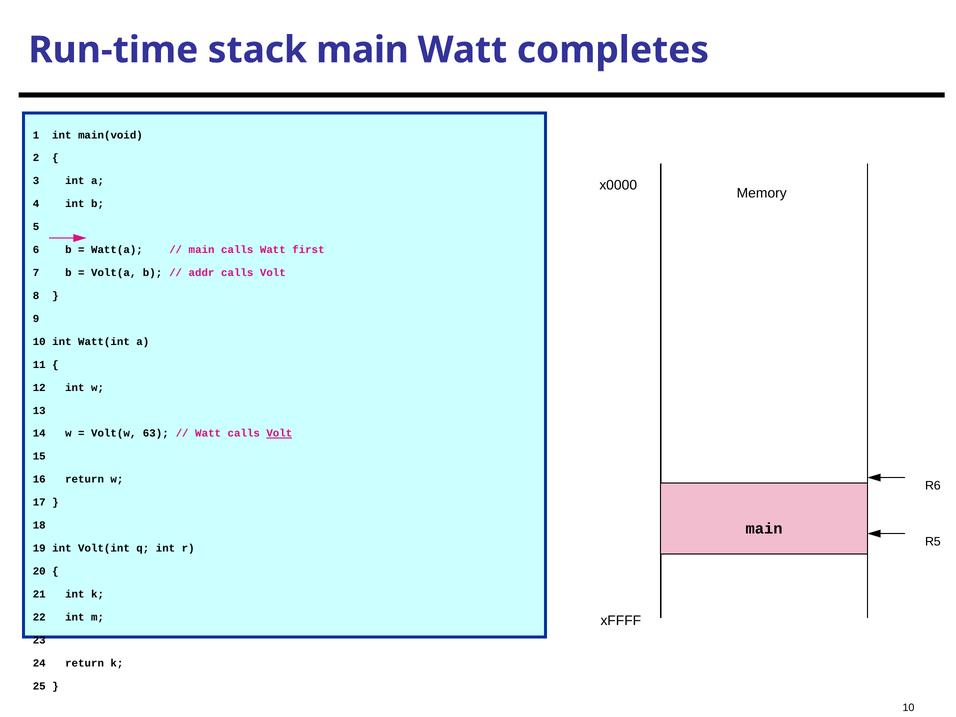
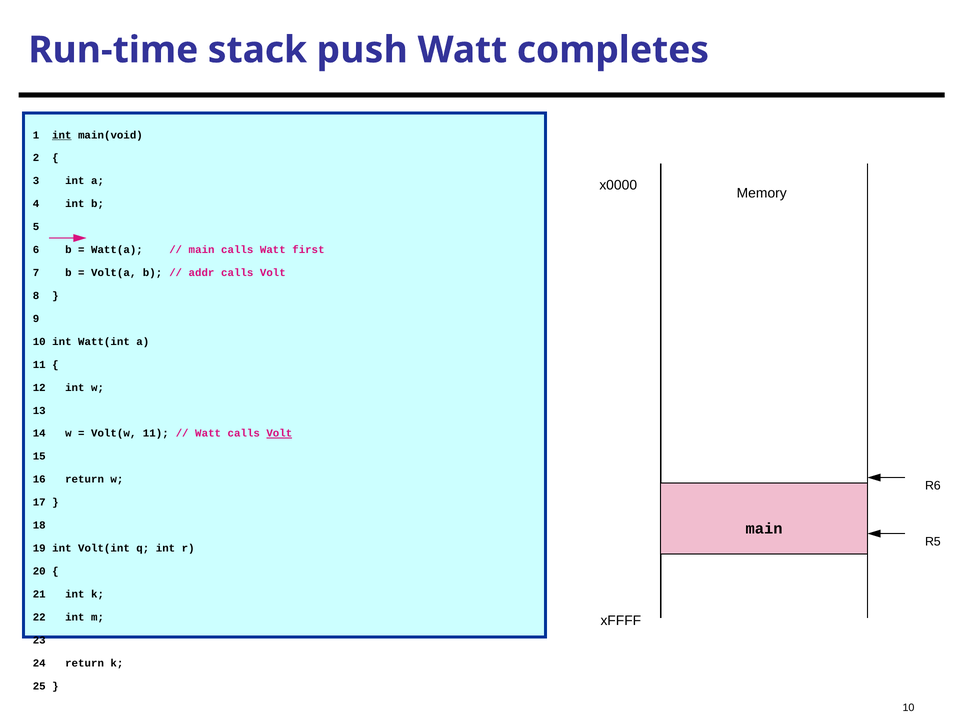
stack main: main -> push (362, 50)
int underline: none -> present (62, 135)
Volt(w 63: 63 -> 11 (156, 433)
